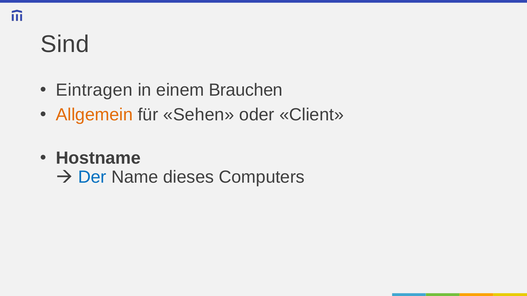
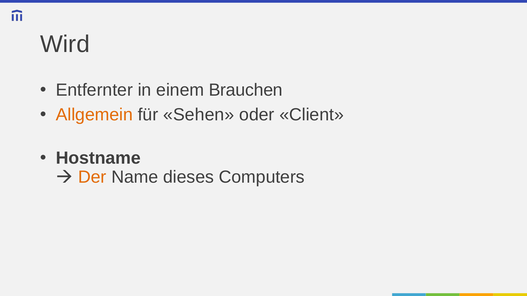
Sind: Sind -> Wird (65, 44)
Eintragen: Eintragen -> Entfernter (94, 90)
Der colour: blue -> orange (92, 177)
